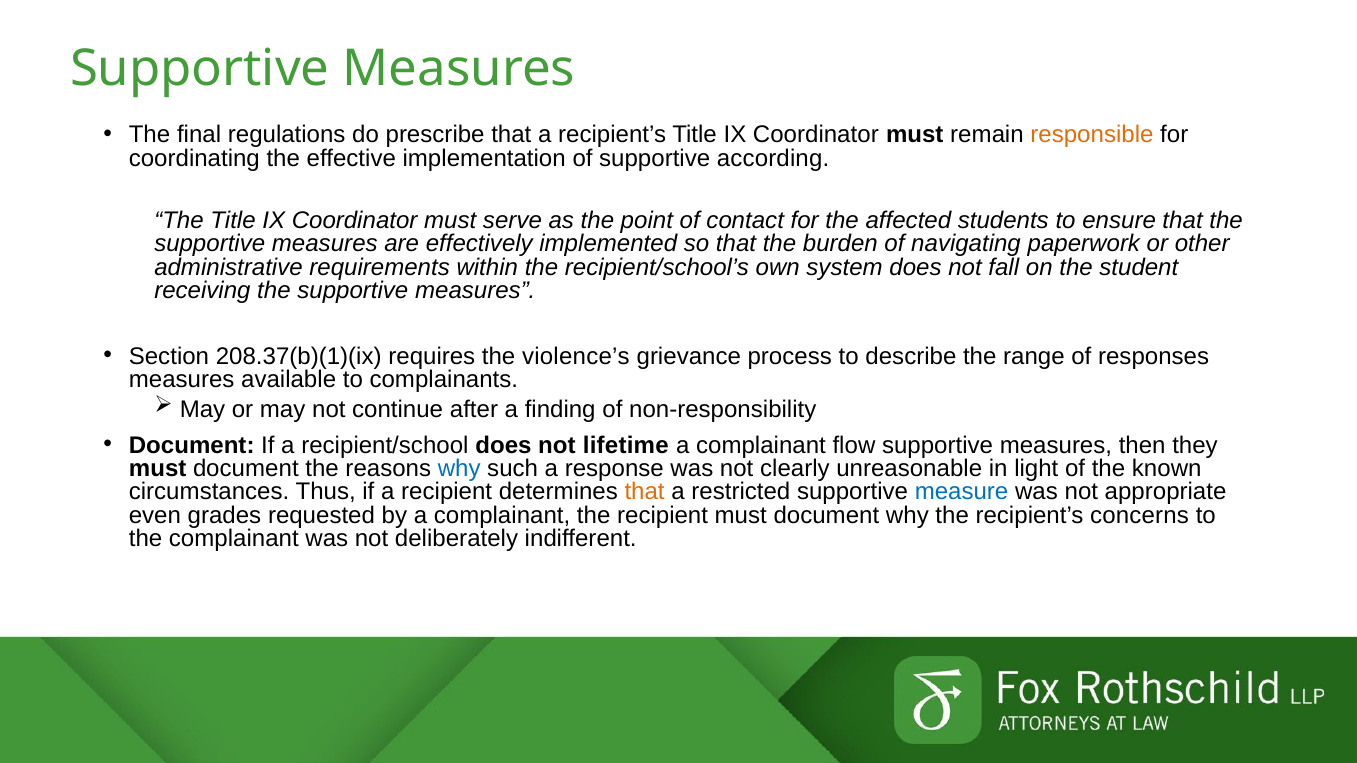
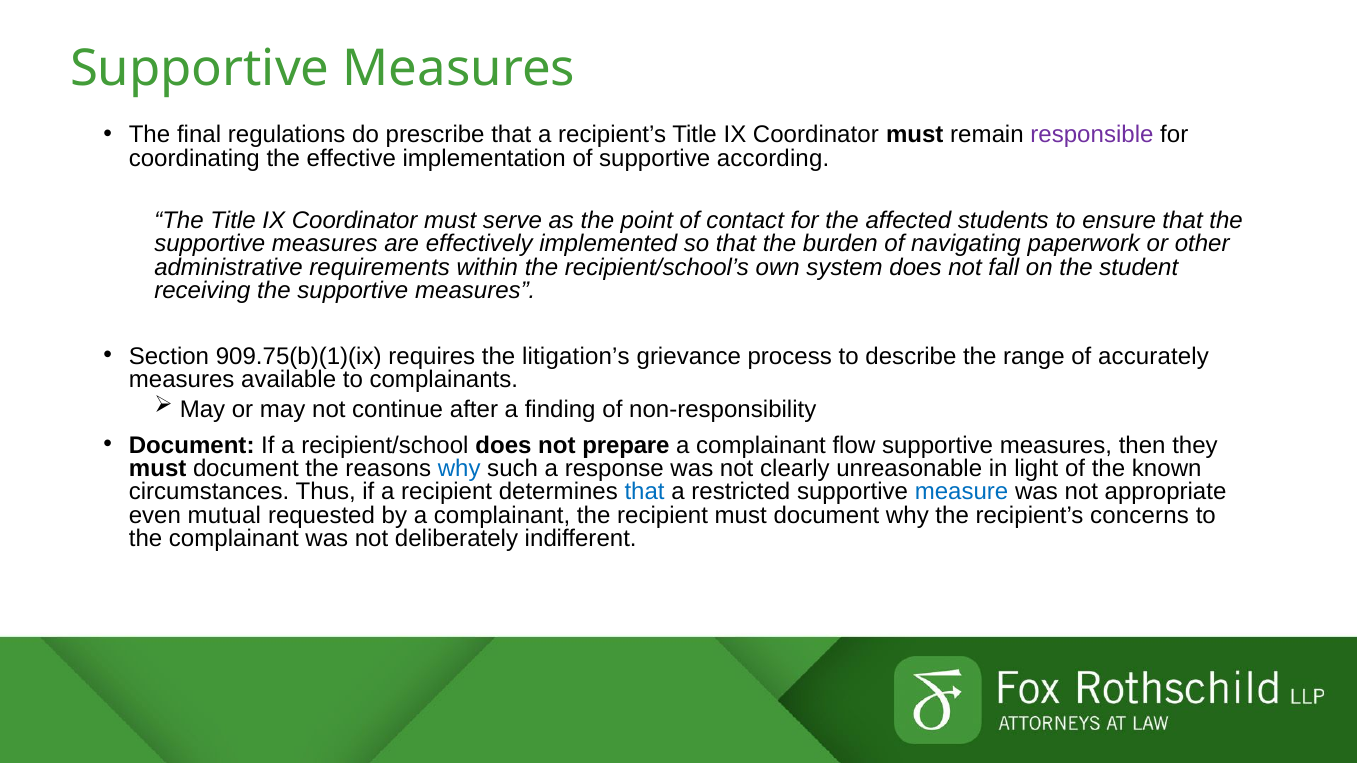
responsible colour: orange -> purple (1092, 135)
208.37(b)(1)(ix: 208.37(b)(1)(ix -> 909.75(b)(1)(ix (299, 356)
violence’s: violence’s -> litigation’s (576, 356)
responses: responses -> accurately (1154, 356)
lifetime: lifetime -> prepare (626, 445)
that colour: orange -> blue (645, 492)
grades: grades -> mutual (224, 515)
